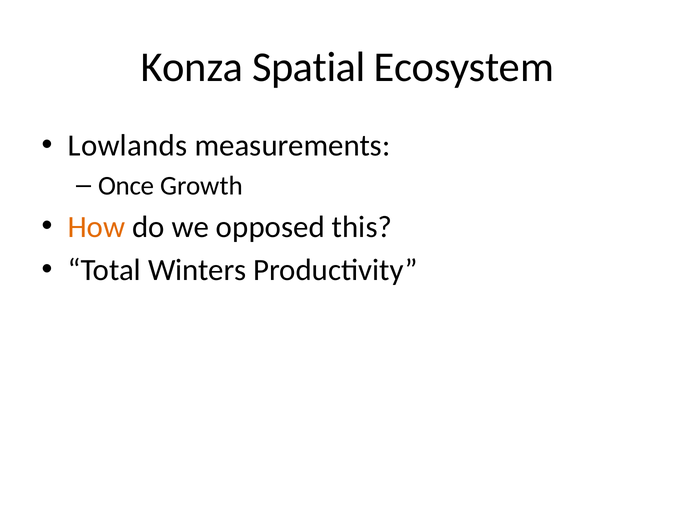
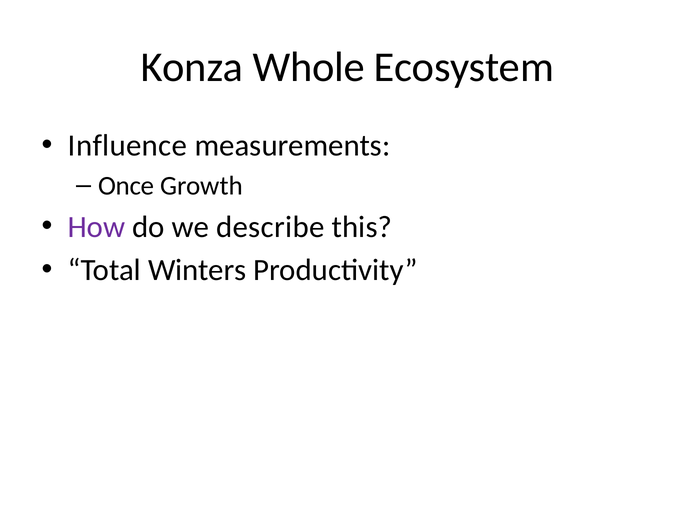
Spatial: Spatial -> Whole (309, 67)
Lowlands: Lowlands -> Influence (128, 146)
How colour: orange -> purple (97, 227)
opposed: opposed -> describe (270, 227)
